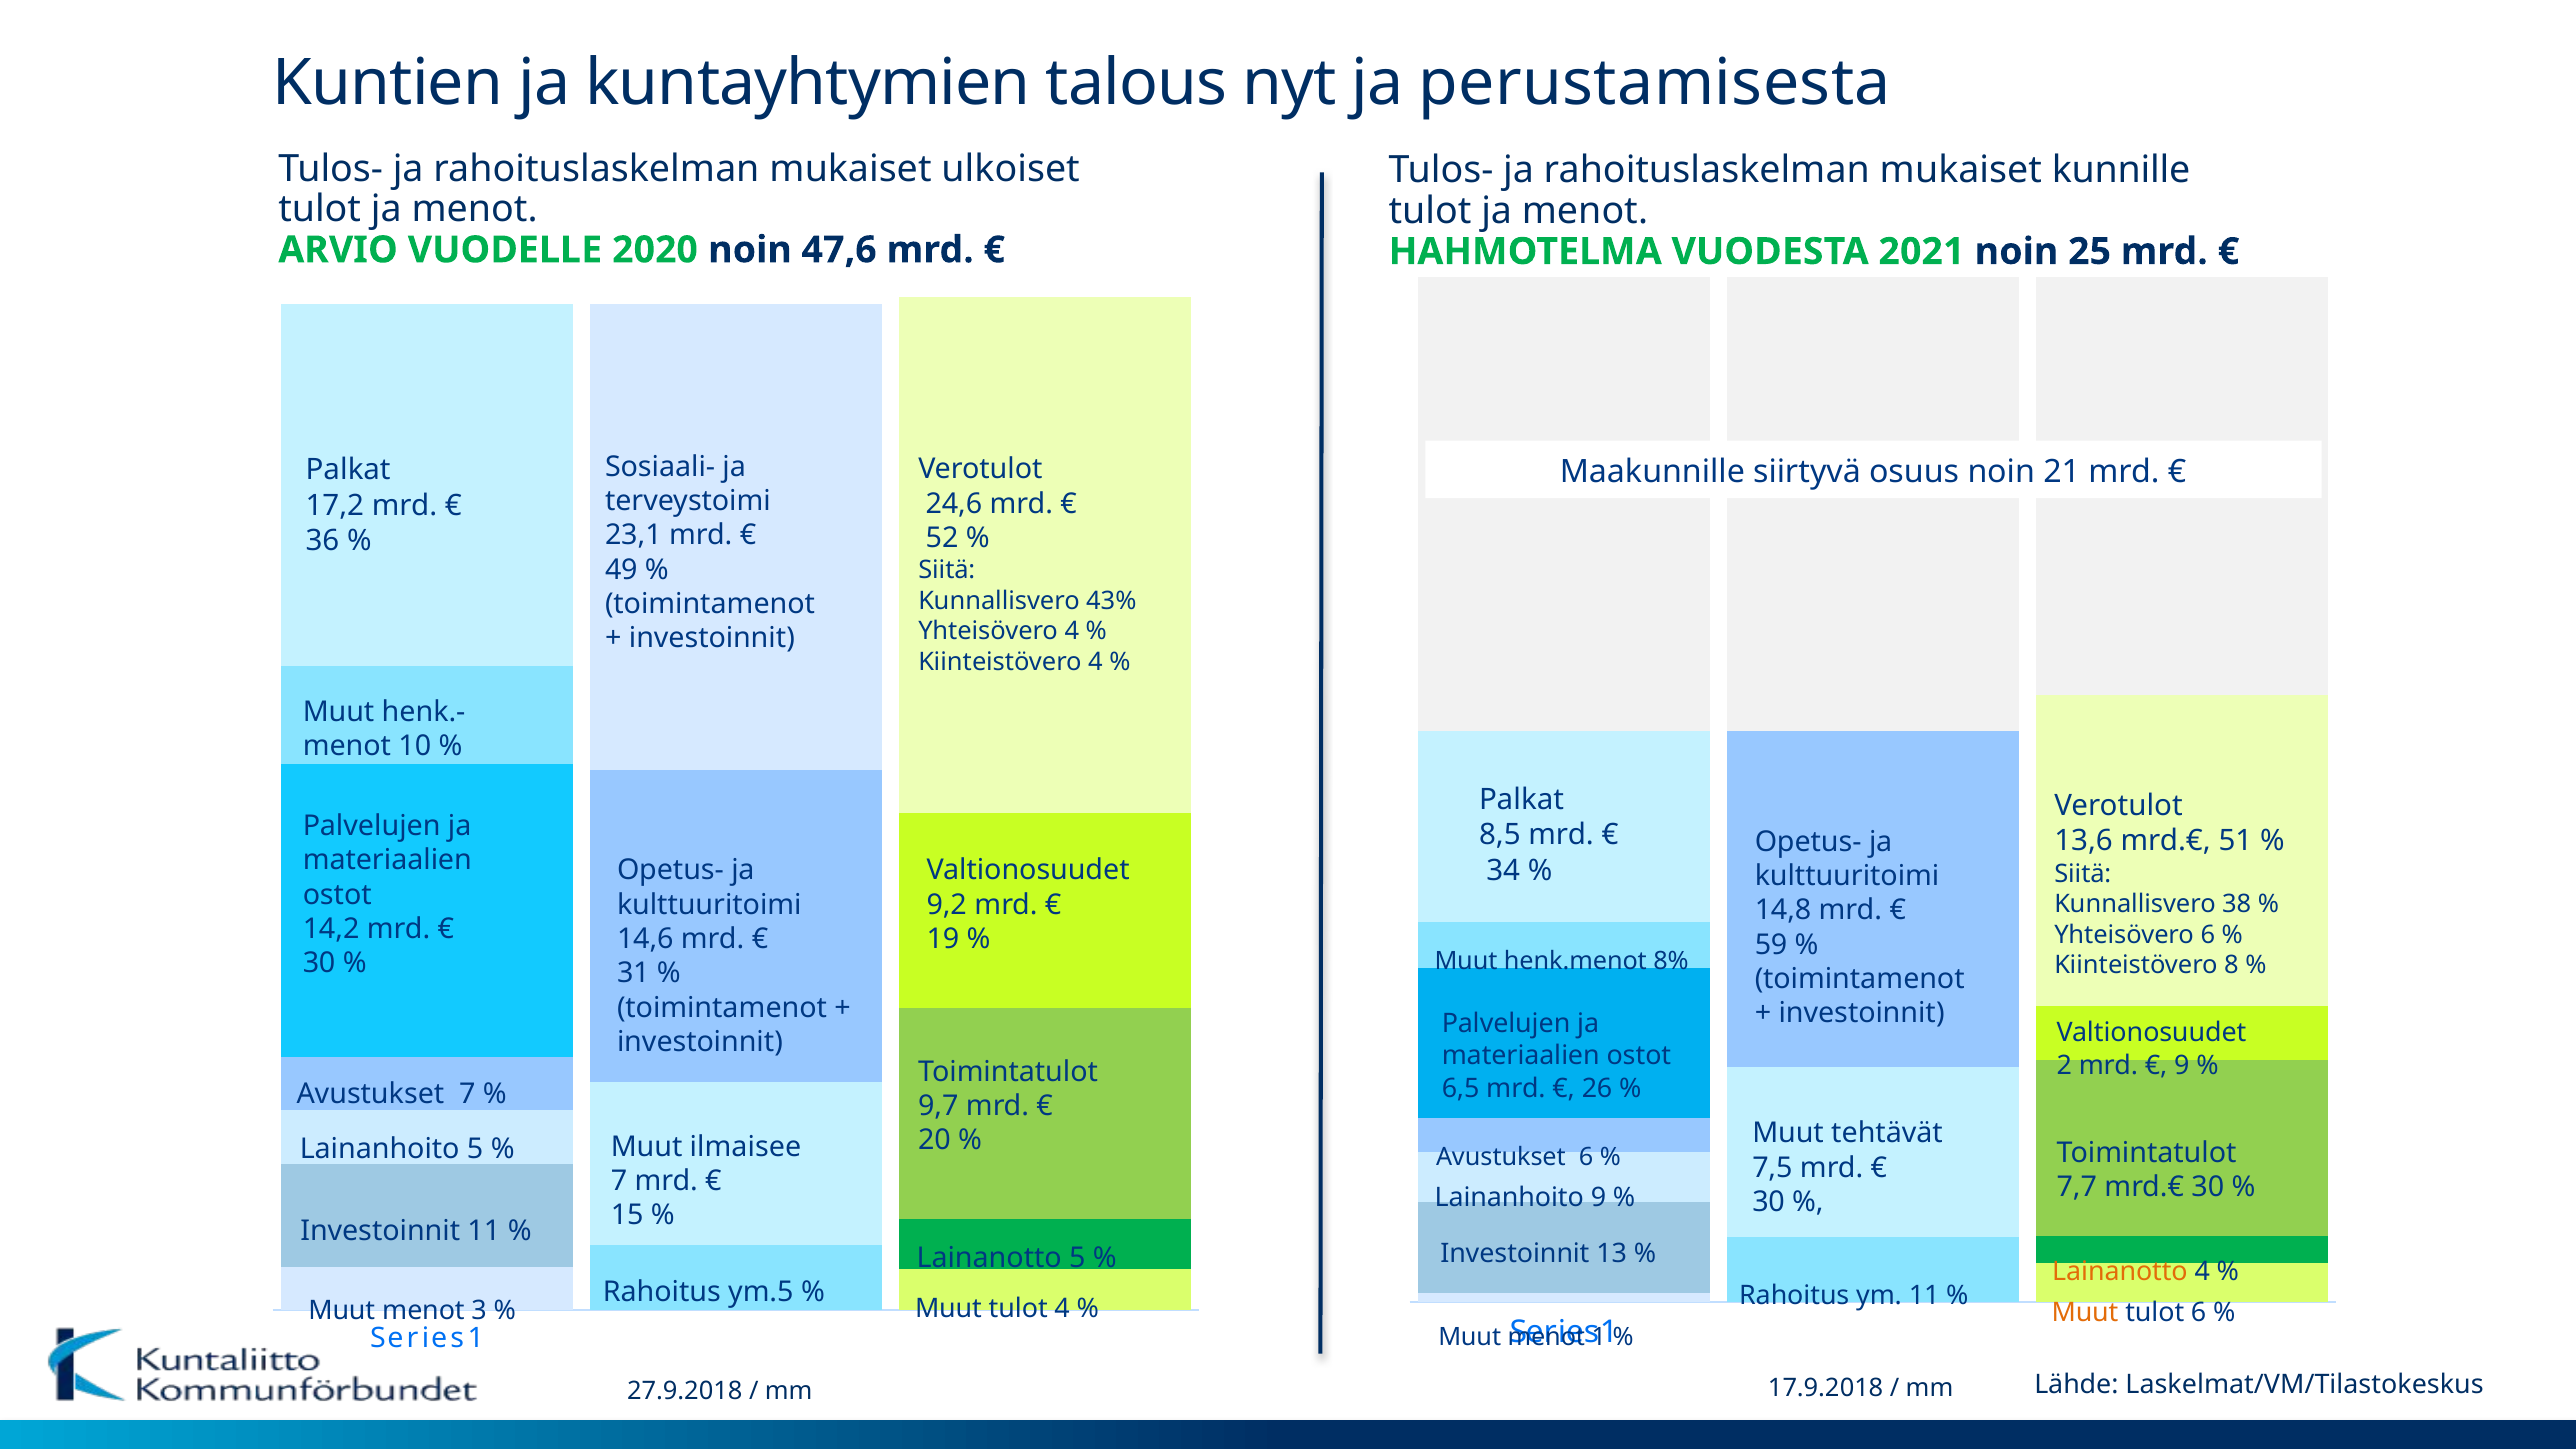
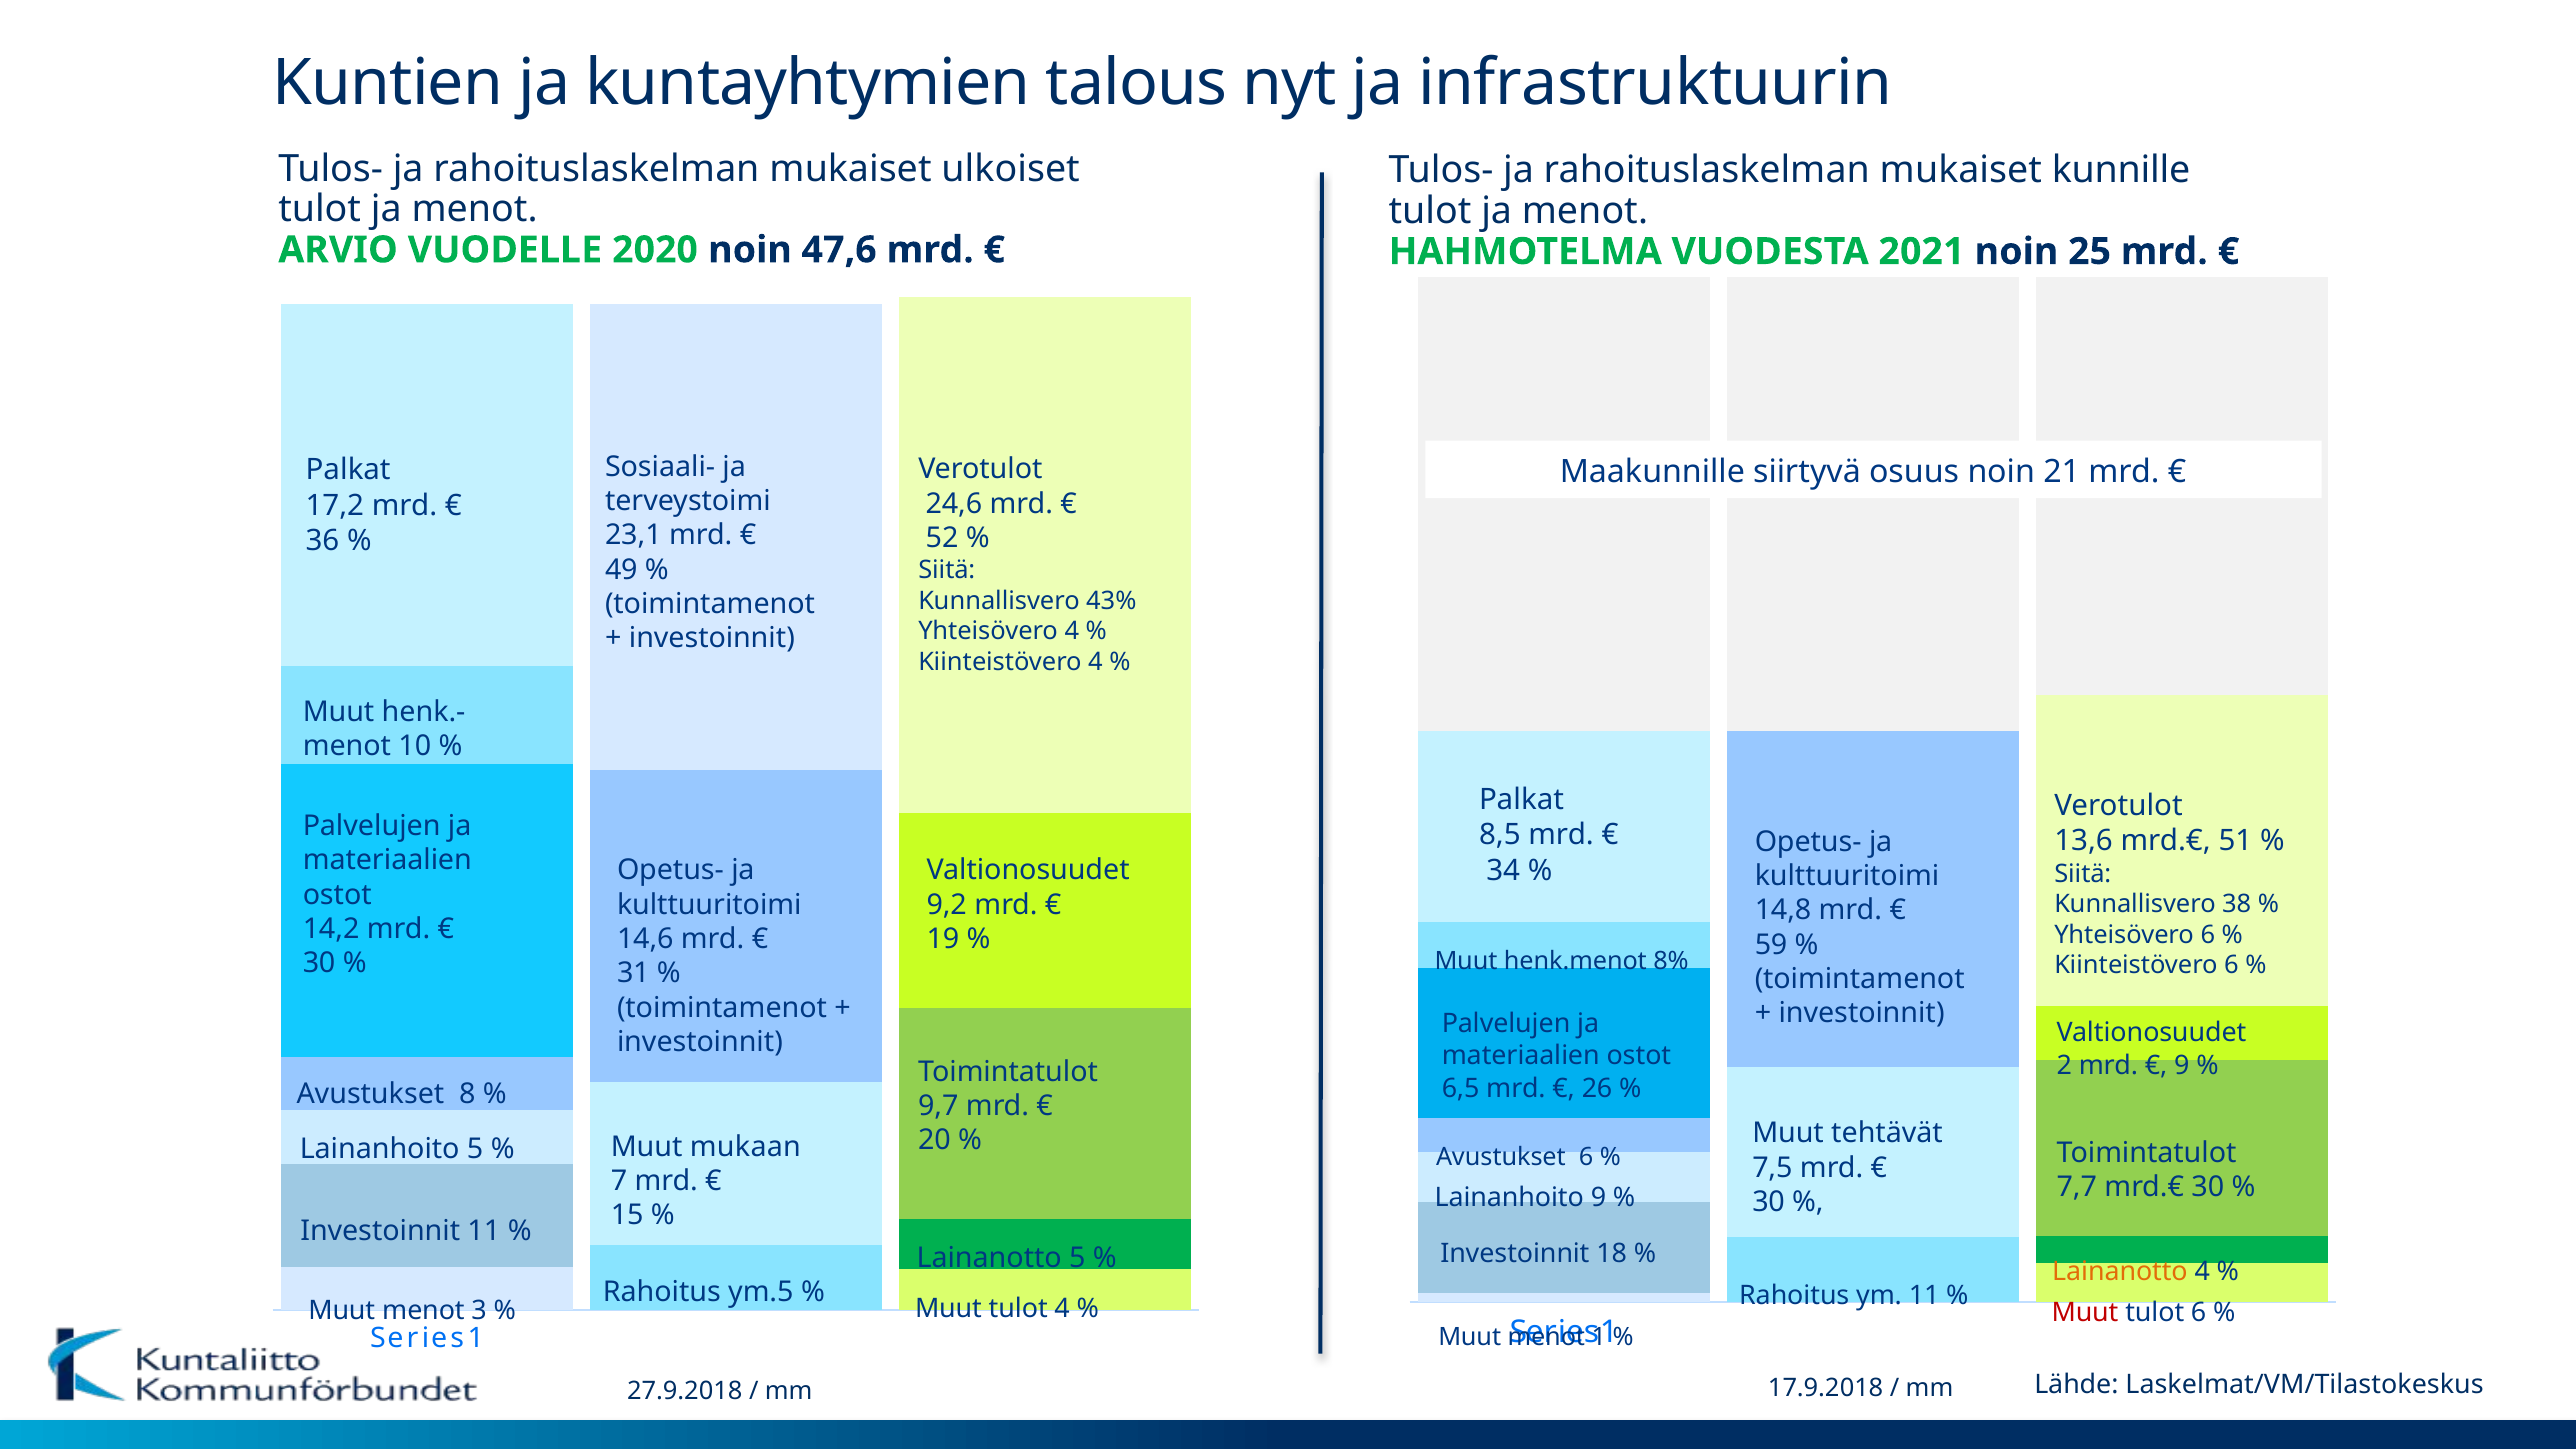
perustamisesta: perustamisesta -> infrastruktuurin (1655, 83)
Kiinteistövero 8: 8 -> 6 (2231, 965)
Avustukset 7: 7 -> 8 (467, 1095)
ilmaisee: ilmaisee -> mukaan (745, 1147)
13: 13 -> 18 (1612, 1253)
Muut colour: orange -> red (2085, 1313)
